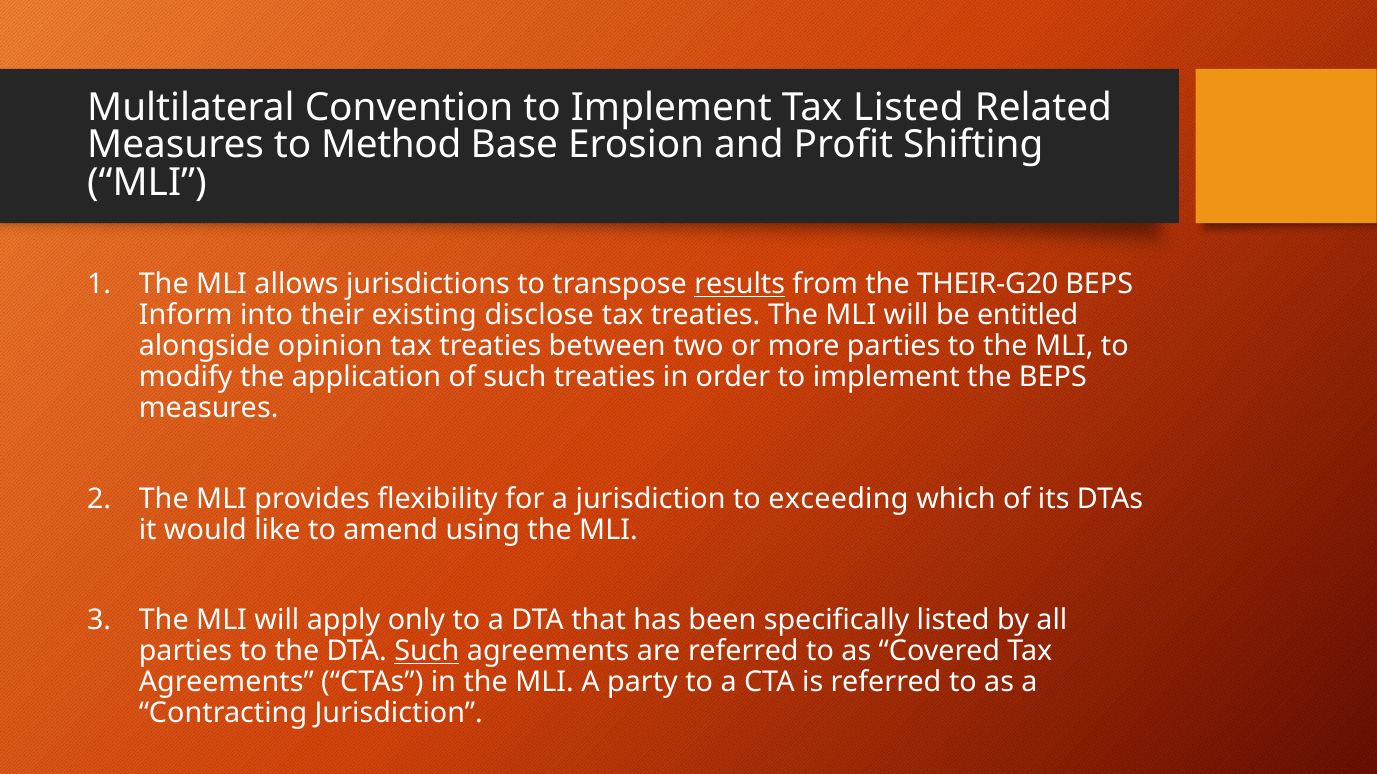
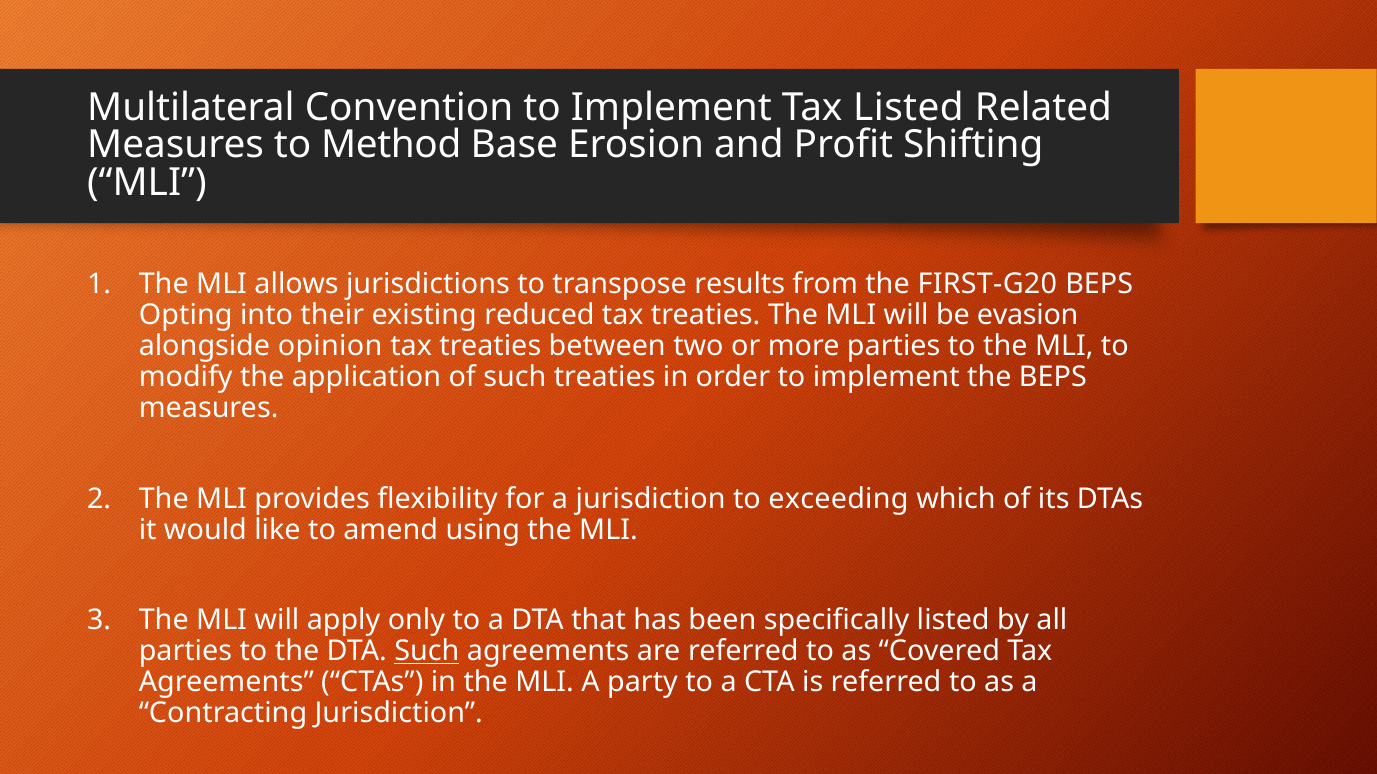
results underline: present -> none (740, 284)
THEIR-G20: THEIR-G20 -> FIRST-G20 (987, 284)
Inform: Inform -> Opting (186, 315)
disclose: disclose -> reduced (539, 315)
entitled: entitled -> evasion (1028, 315)
